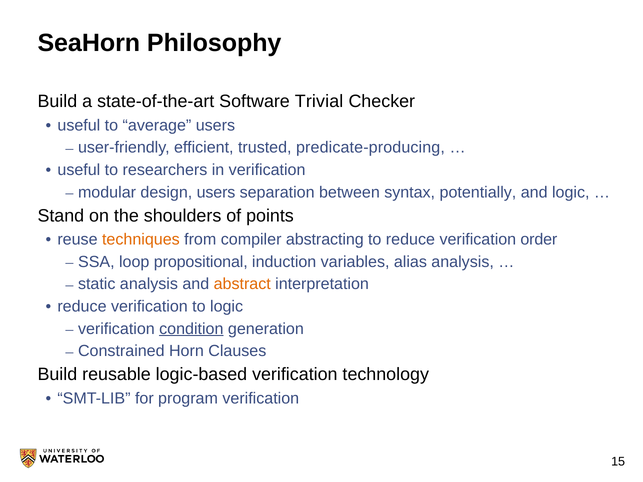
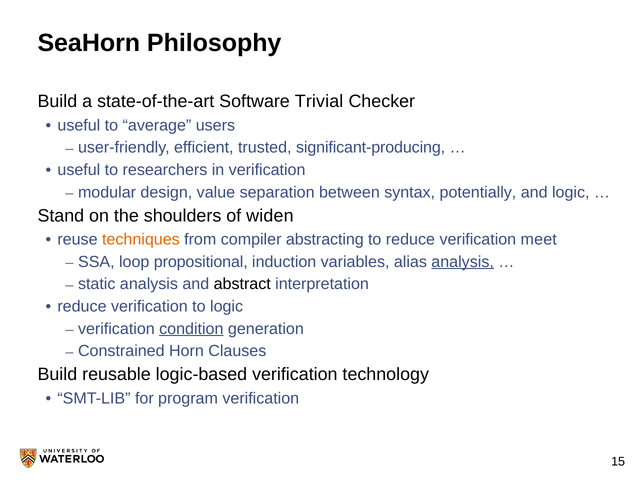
predicate-producing: predicate-producing -> significant-producing (371, 148)
design users: users -> value (216, 192)
points: points -> widen (270, 216)
order: order -> meet (539, 240)
analysis underline: none -> present (463, 262)
abstract colour: orange -> black (242, 284)
